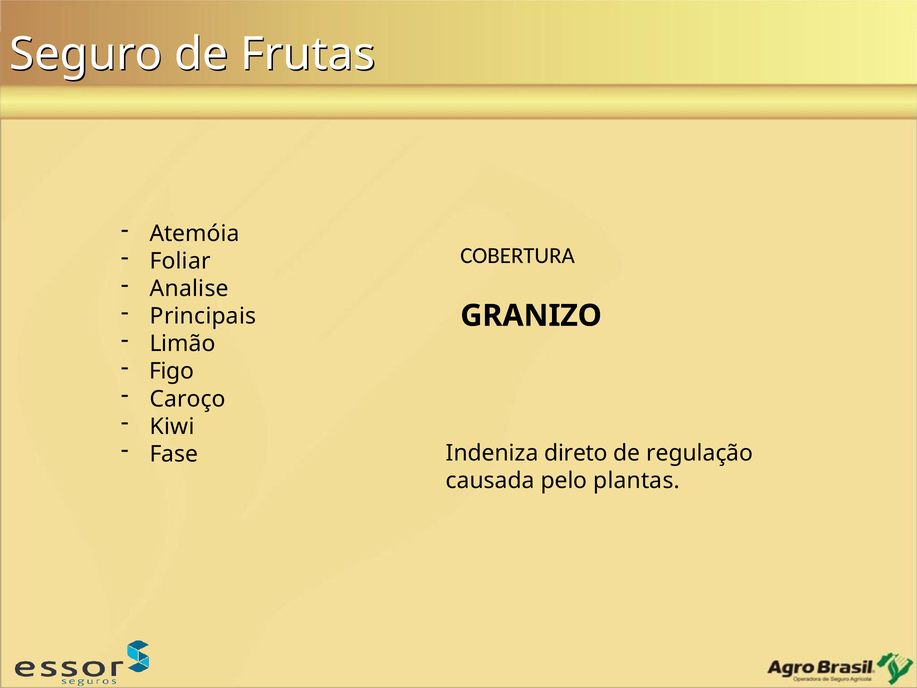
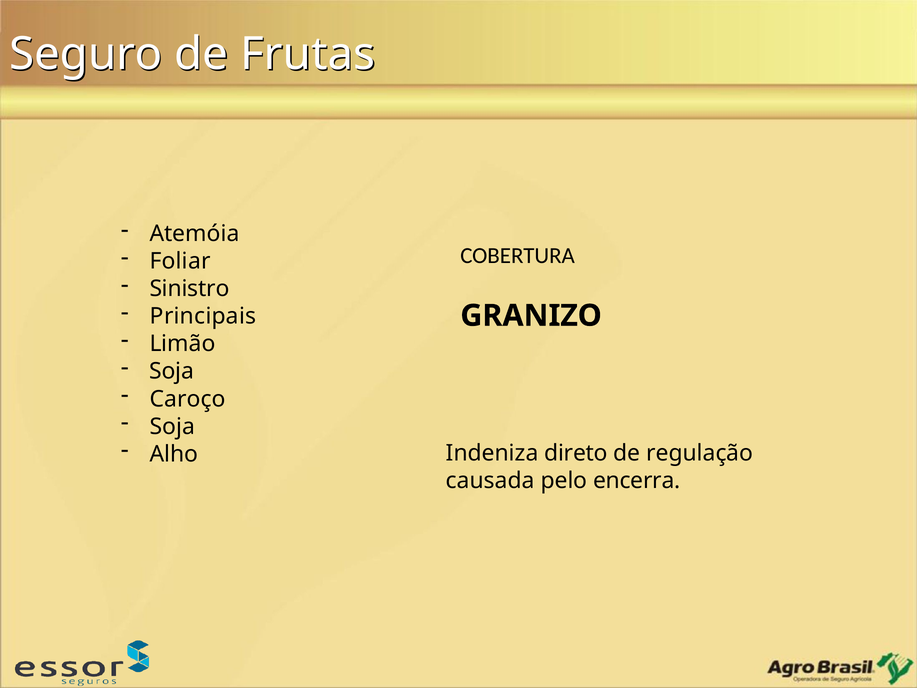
Analise: Analise -> Sinistro (189, 289)
Figo: Figo -> Soja (172, 371)
Kiwi: Kiwi -> Soja (172, 426)
Fase: Fase -> Alho (174, 454)
plantas: plantas -> encerra (637, 480)
